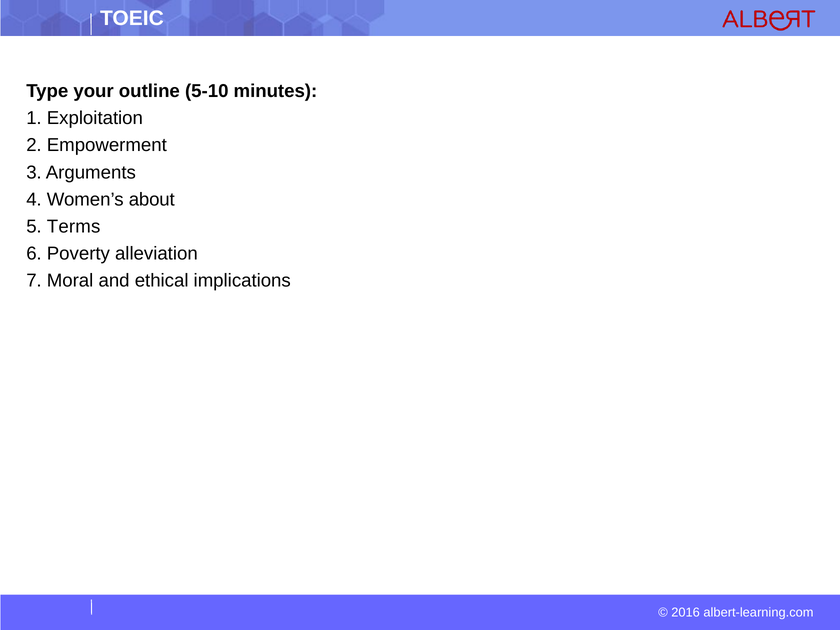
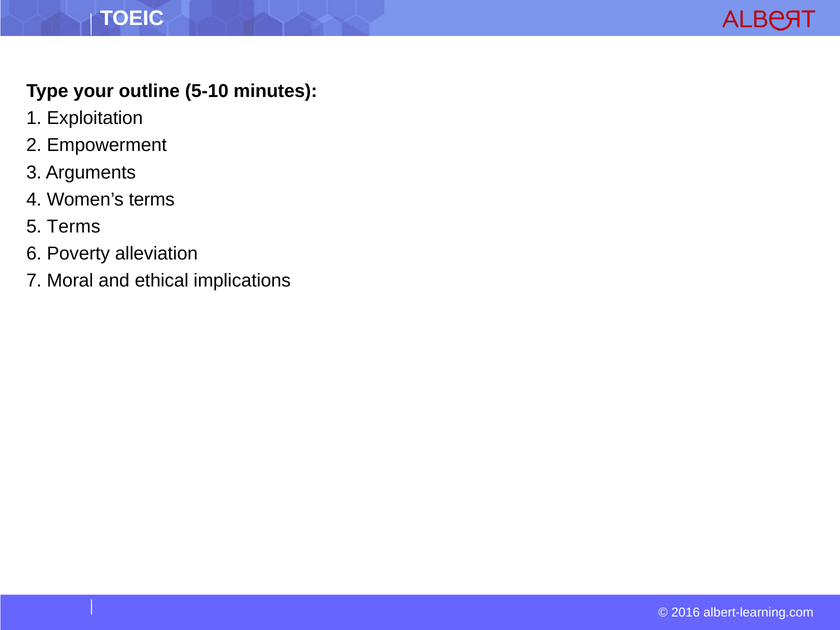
Women’s about: about -> terms (152, 199)
